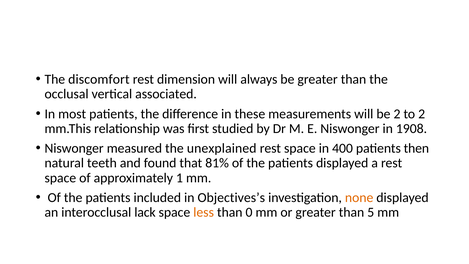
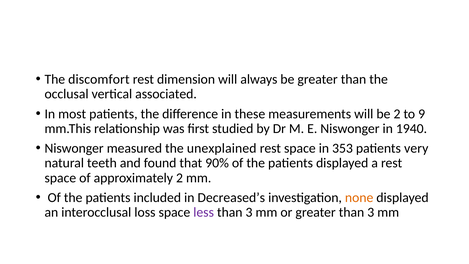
to 2: 2 -> 9 (422, 114)
1908: 1908 -> 1940 (412, 129)
400: 400 -> 353 (343, 148)
then: then -> very (416, 148)
81%: 81% -> 90% (217, 163)
approximately 1: 1 -> 2 (180, 178)
Objectives’s: Objectives’s -> Decreased’s (231, 197)
lack: lack -> loss (145, 212)
less colour: orange -> purple (204, 212)
0: 0 -> 3 (249, 212)
greater than 5: 5 -> 3 (371, 212)
